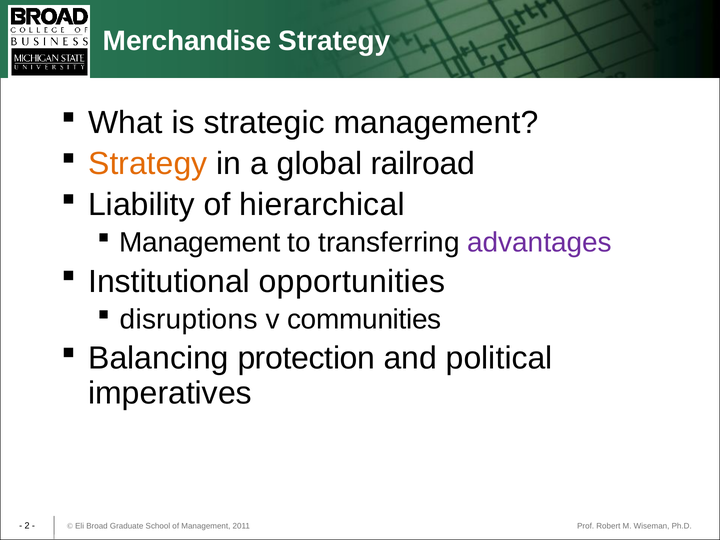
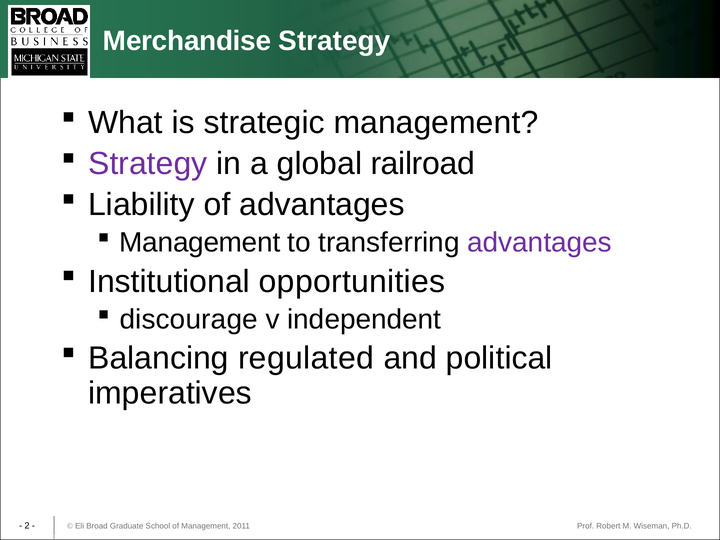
Strategy colour: orange -> purple (148, 164)
of hierarchical: hierarchical -> advantages (322, 205)
disruptions: disruptions -> discourage (189, 320)
communities: communities -> independent (364, 320)
protection: protection -> regulated (306, 358)
